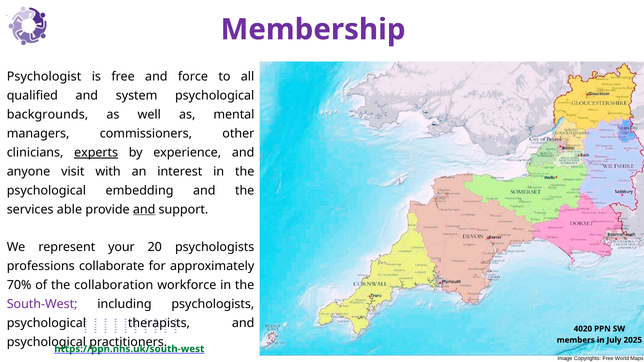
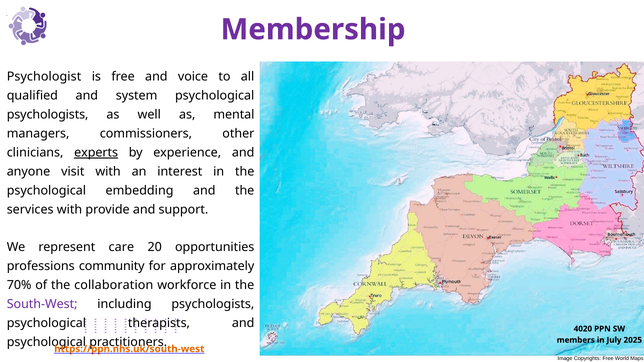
force: force -> voice (193, 77)
backgrounds: backgrounds -> psychologists (48, 115)
services able: able -> with (70, 210)
and underline: present -> none (144, 210)
your: your -> care (121, 247)
20 psychologists: psychologists -> opportunities (215, 247)
collaborate: collaborate -> community (112, 266)
https://ppn.nhs.uk/south-west colour: green -> orange (129, 349)
